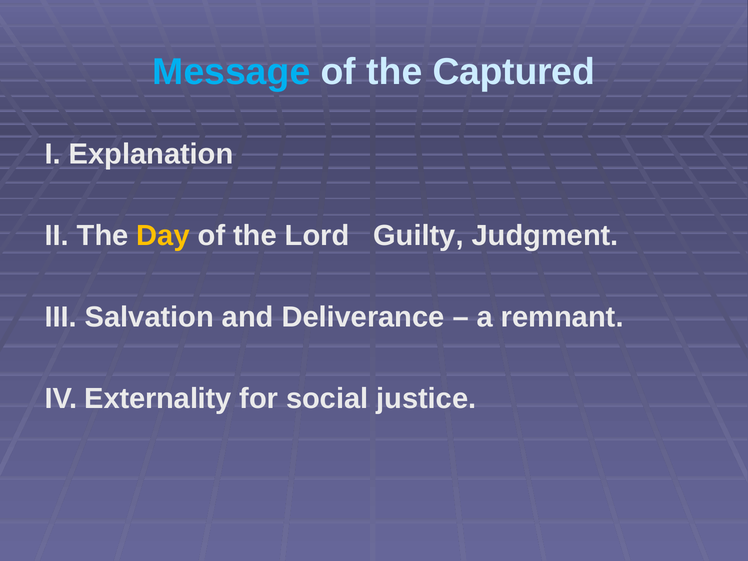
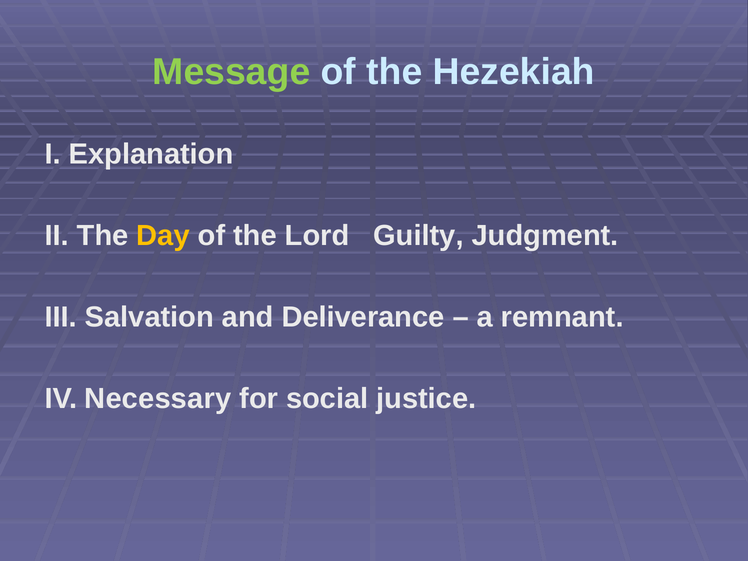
Message colour: light blue -> light green (231, 72)
Captured: Captured -> Hezekiah (514, 72)
Externality: Externality -> Necessary (158, 399)
